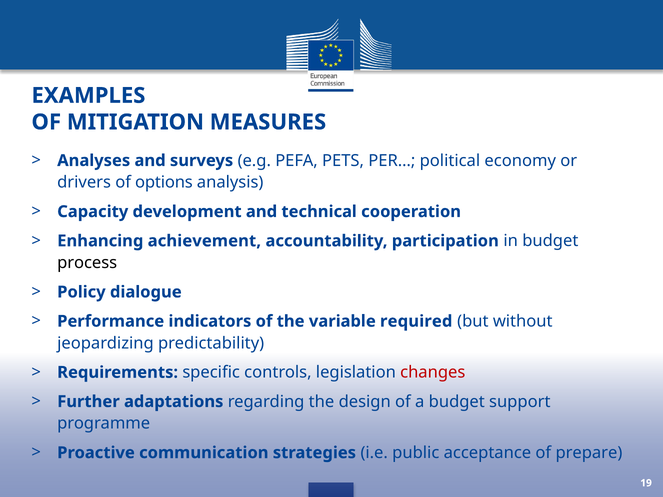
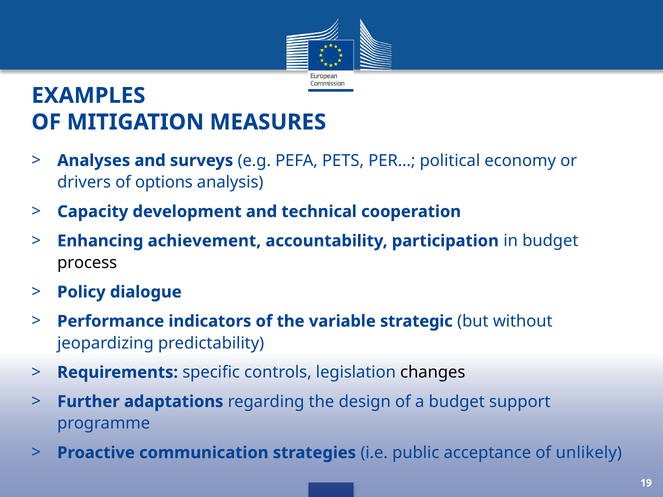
required: required -> strategic (416, 321)
changes colour: red -> black (433, 373)
prepare: prepare -> unlikely (589, 453)
